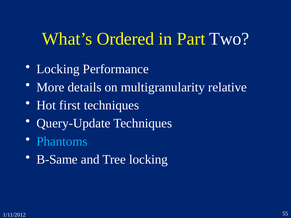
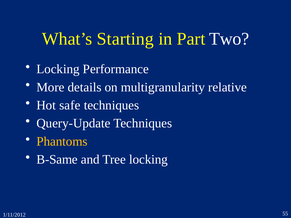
Ordered: Ordered -> Starting (125, 39)
first: first -> safe (70, 105)
Phantoms colour: light blue -> yellow (62, 142)
